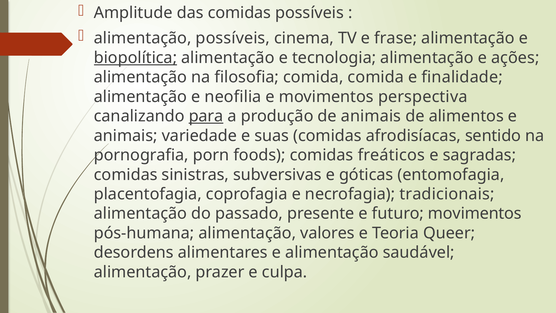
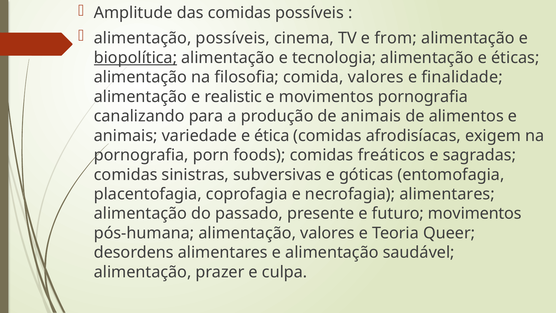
frase: frase -> from (396, 38)
ações: ações -> éticas (515, 58)
comida comida: comida -> valores (376, 77)
neofilia: neofilia -> realistic (233, 97)
movimentos perspectiva: perspectiva -> pornografia (423, 97)
para underline: present -> none (206, 116)
suas: suas -> ética (272, 136)
sentido: sentido -> exigem (493, 136)
necrofagia tradicionais: tradicionais -> alimentares (447, 194)
